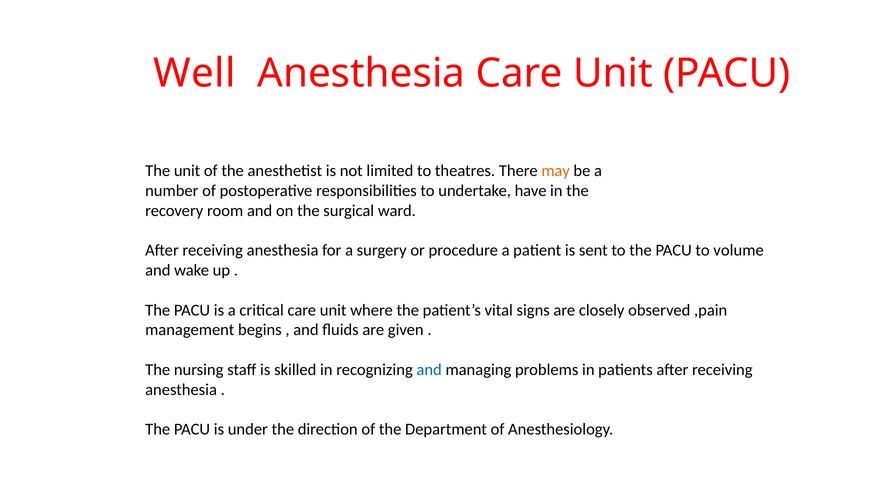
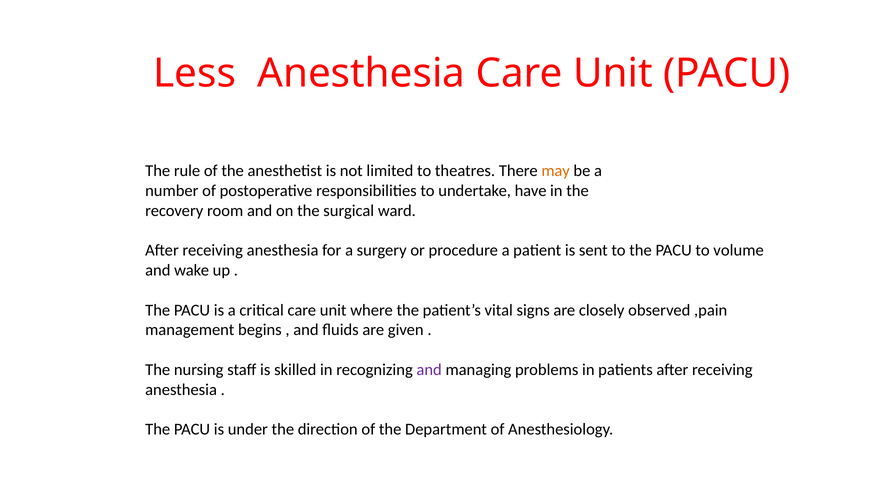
Well: Well -> Less (195, 73)
The unit: unit -> rule (187, 171)
and colour: blue -> purple (429, 370)
